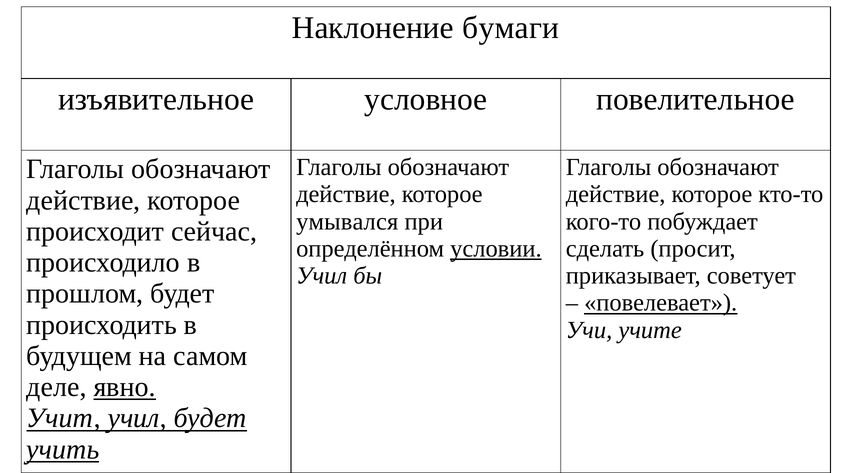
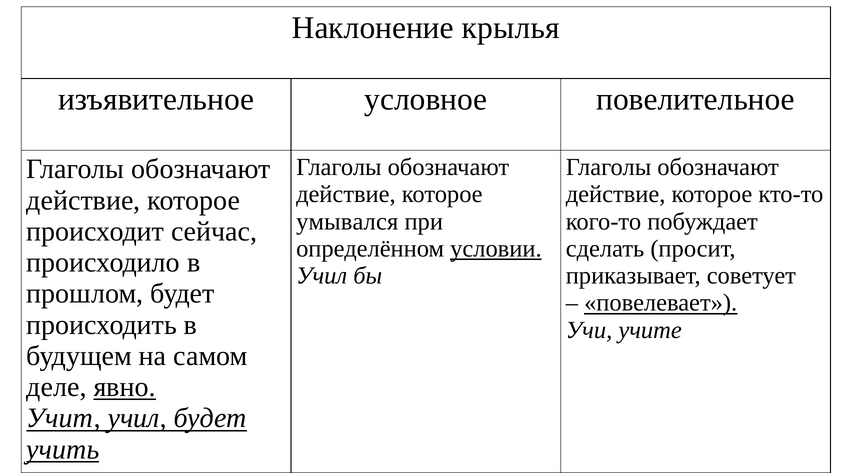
бумаги: бумаги -> крылья (511, 28)
